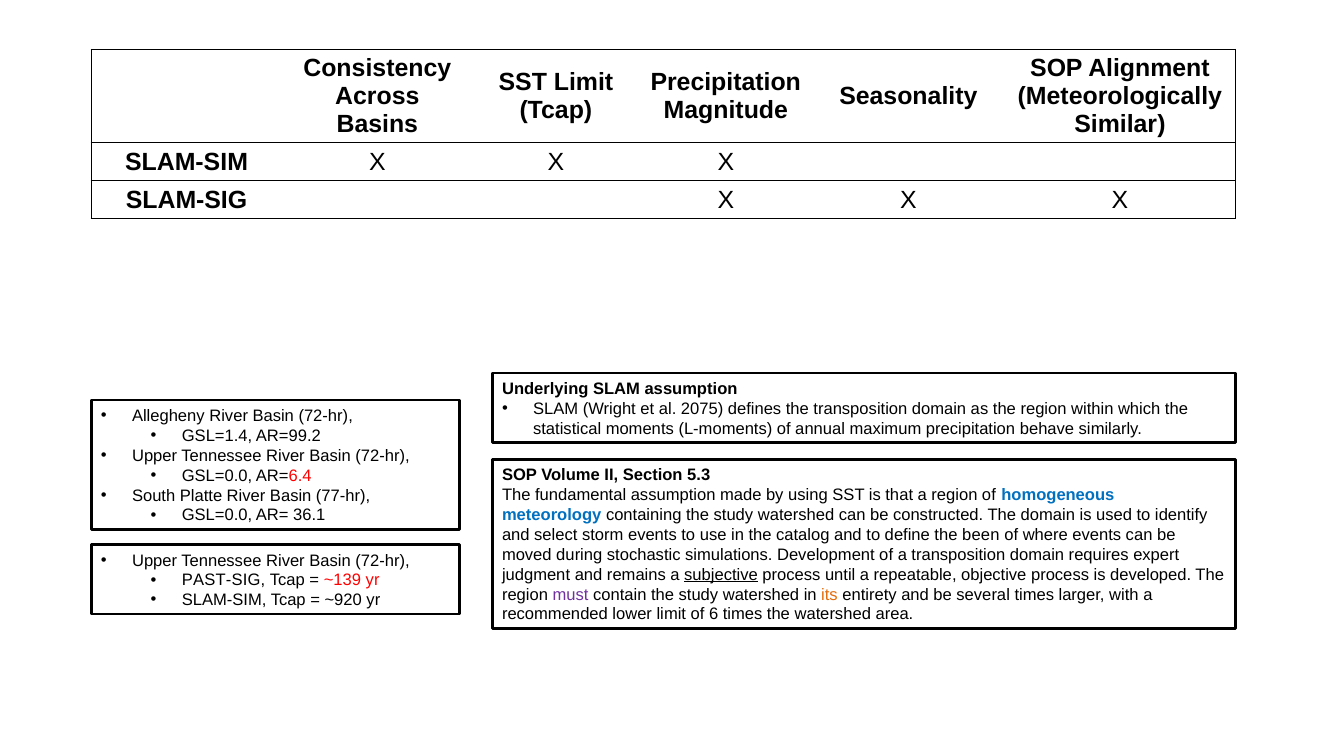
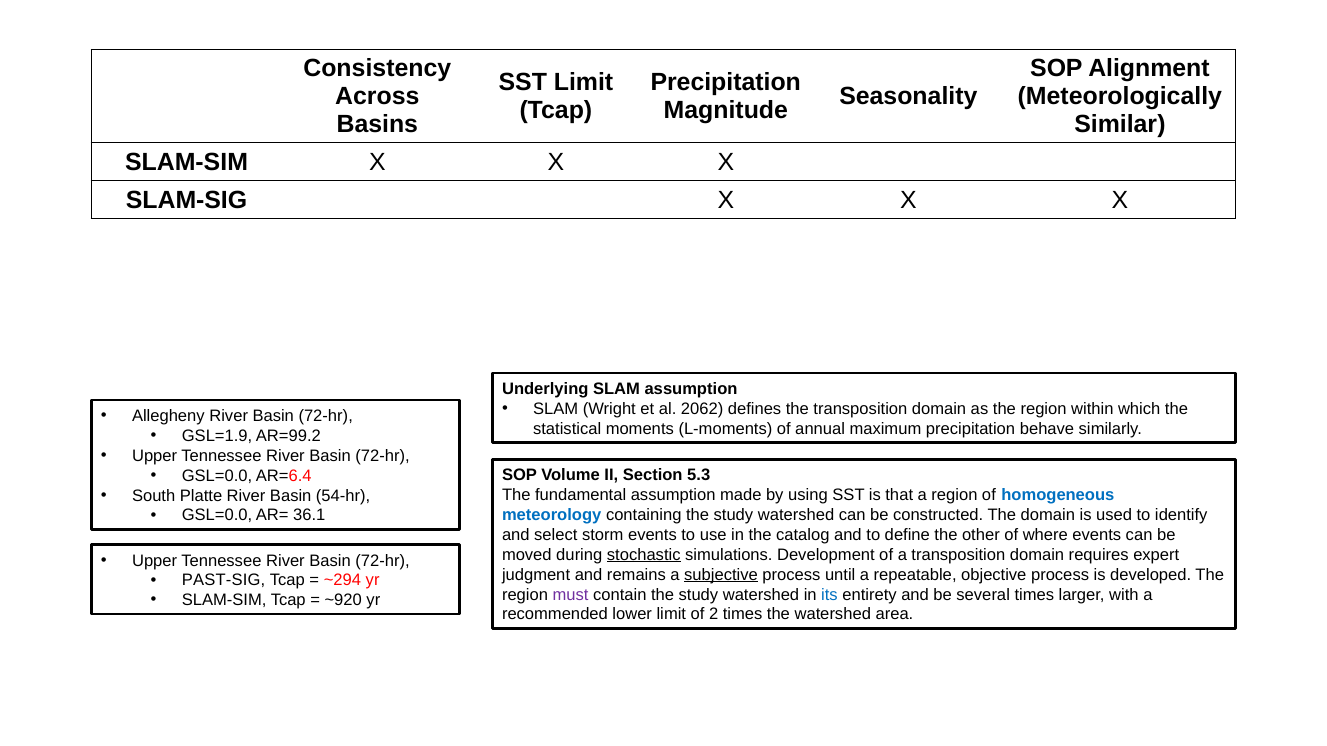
2075: 2075 -> 2062 (702, 409)
GSL=1.4: GSL=1.4 -> GSL=1.9 (217, 436)
77-hr: 77-hr -> 54-hr (343, 496)
been: been -> other (981, 535)
stochastic underline: none -> present (644, 555)
~139: ~139 -> ~294 (342, 581)
its colour: orange -> blue (829, 595)
6: 6 -> 2 (714, 615)
